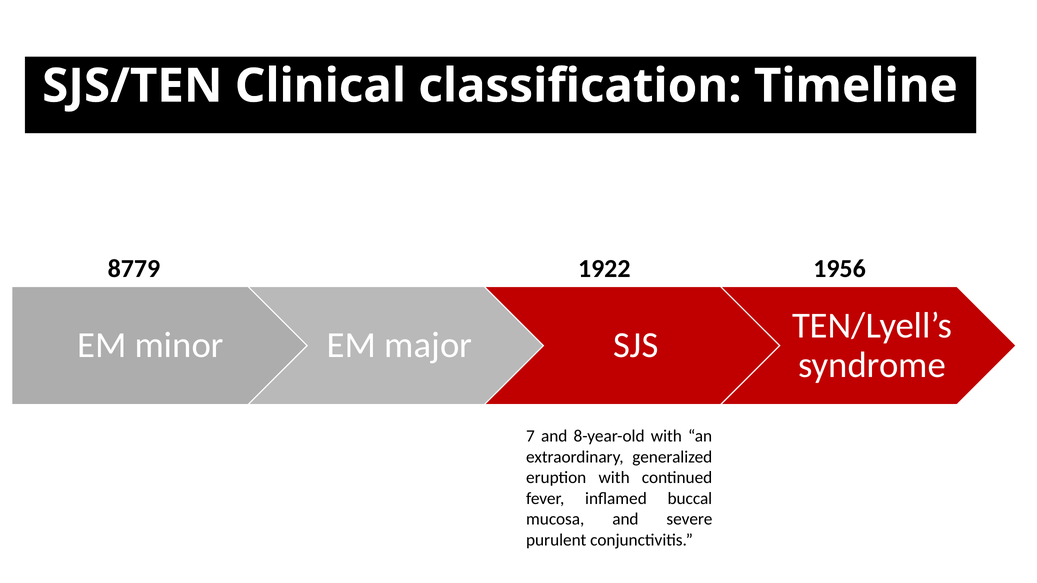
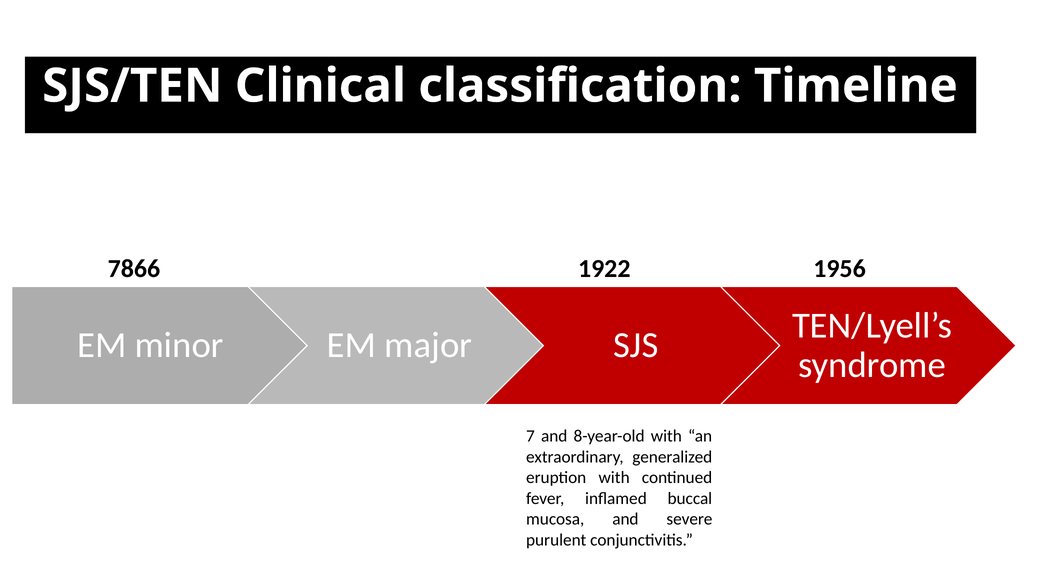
8779: 8779 -> 7866 (134, 269)
